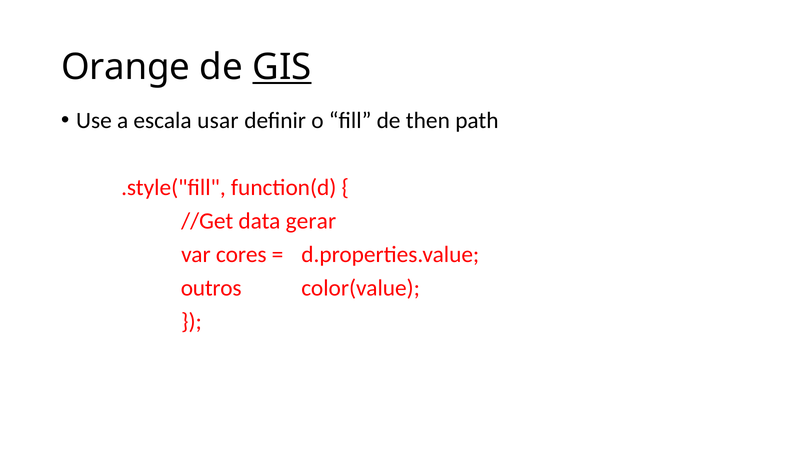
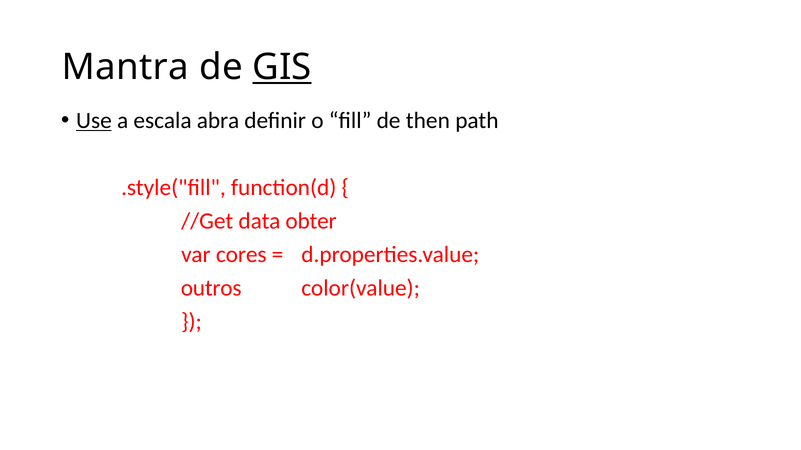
Orange: Orange -> Mantra (125, 67)
Use underline: none -> present (94, 121)
usar: usar -> abra (218, 121)
gerar: gerar -> obter (311, 221)
